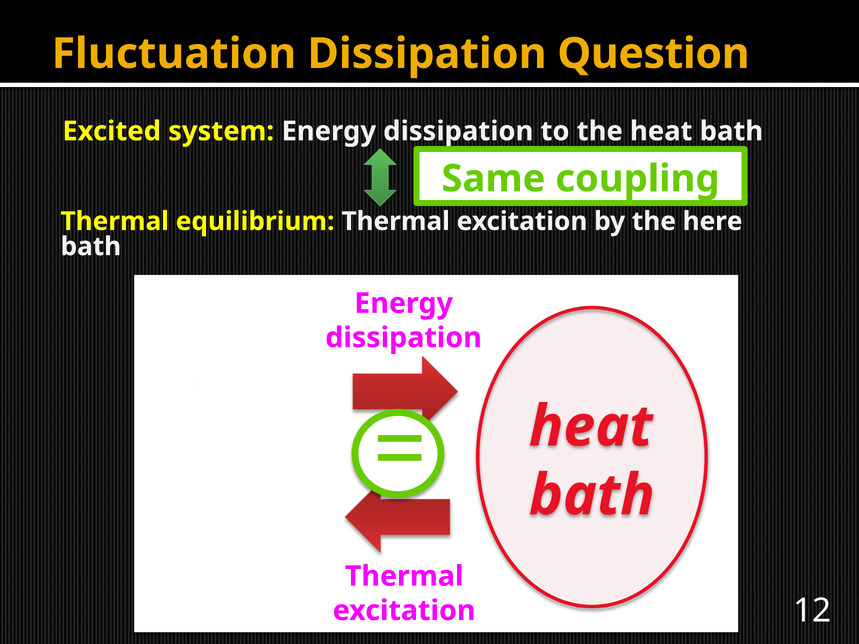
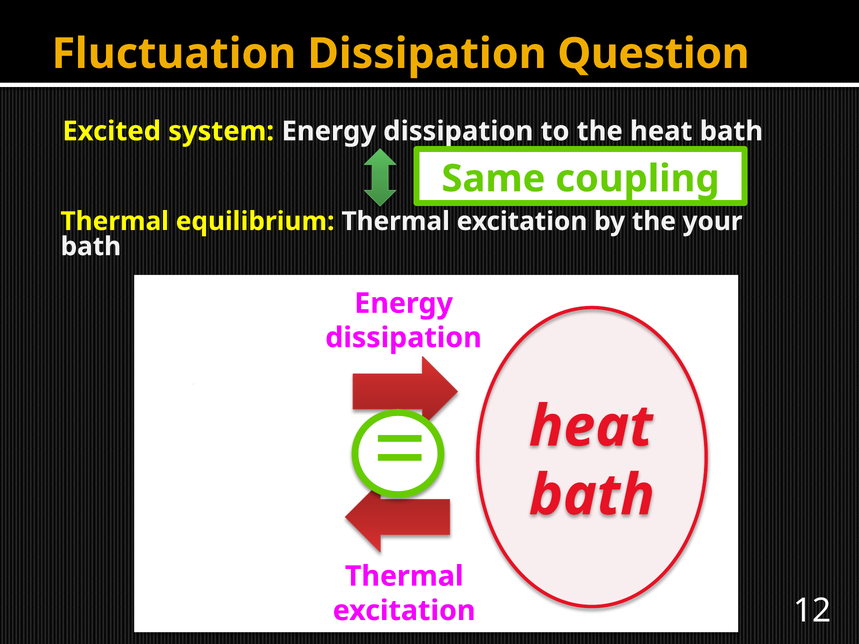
here: here -> your (713, 221)
